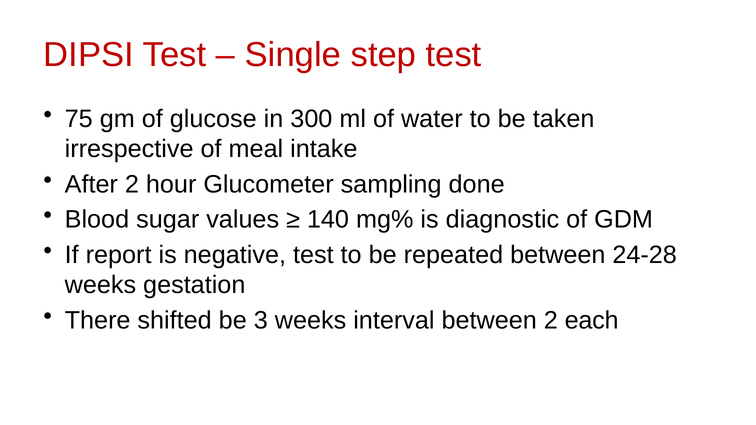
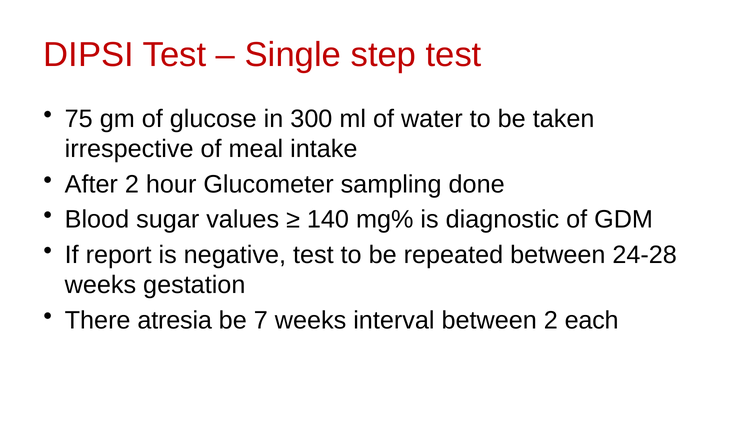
shifted: shifted -> atresia (175, 321)
3: 3 -> 7 (261, 321)
